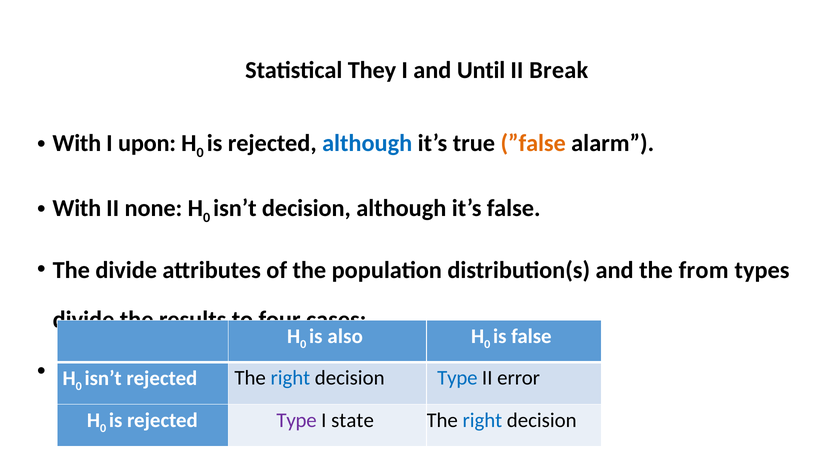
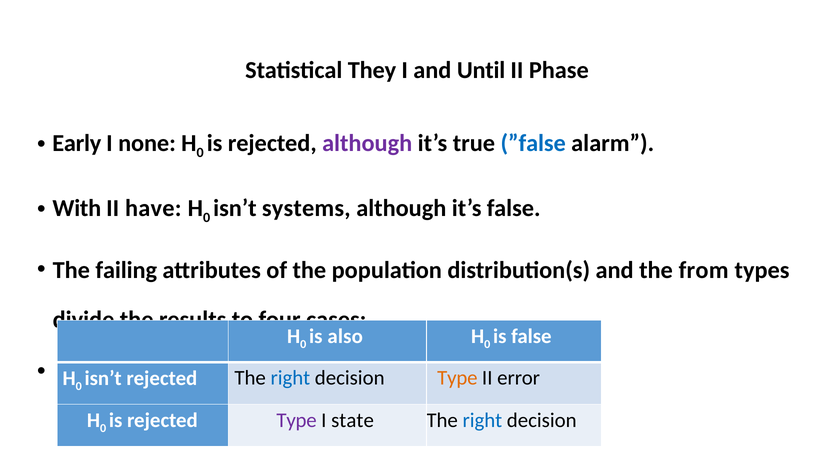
Break: Break -> Phase (559, 70)
With: With -> Early (77, 143)
upon: upon -> none (147, 143)
although colour: blue -> purple (367, 143)
”false colour: orange -> blue (533, 143)
none: none -> have (153, 208)
isn’t decision: decision -> systems (306, 208)
The divide: divide -> failing (126, 270)
Type colour: blue -> orange (457, 378)
